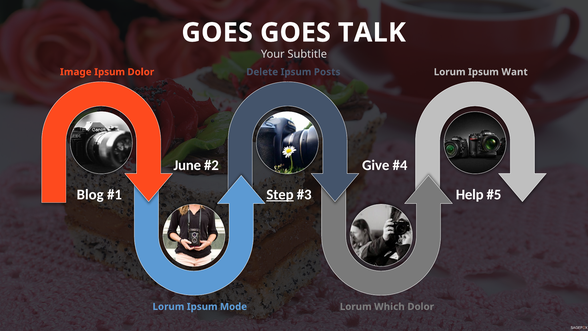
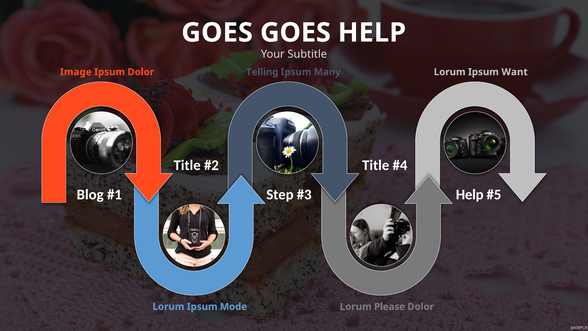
TALK: TALK -> HELP (372, 33)
Delete: Delete -> Telling (262, 72)
Posts: Posts -> Many (327, 72)
June: June -> Title (187, 165)
Give: Give -> Title (376, 165)
Step underline: present -> none (280, 194)
Which: Which -> Please (390, 306)
